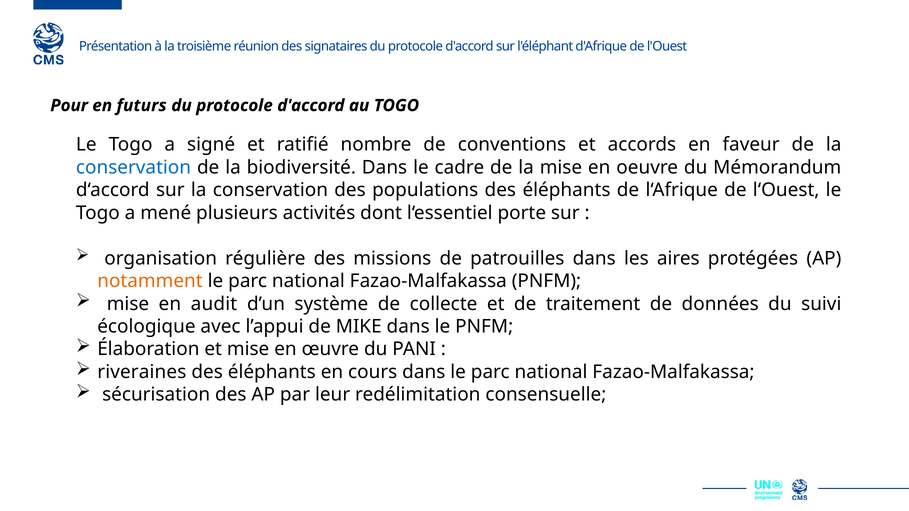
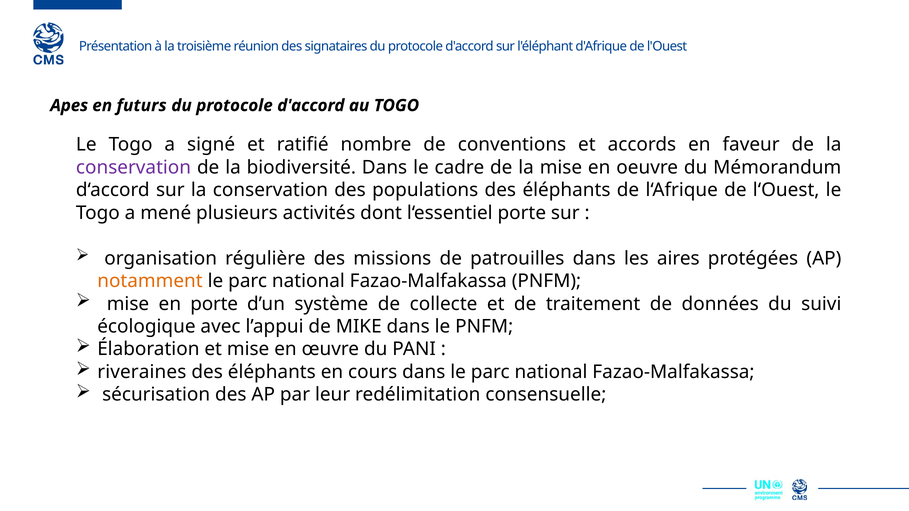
Pour: Pour -> Apes (69, 106)
conservation colour: blue -> purple (134, 168)
en audit: audit -> porte (214, 304)
